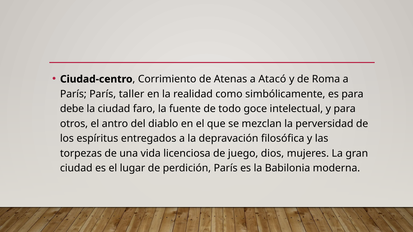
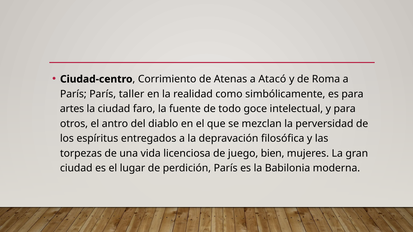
debe: debe -> artes (72, 109)
dios: dios -> bien (273, 154)
